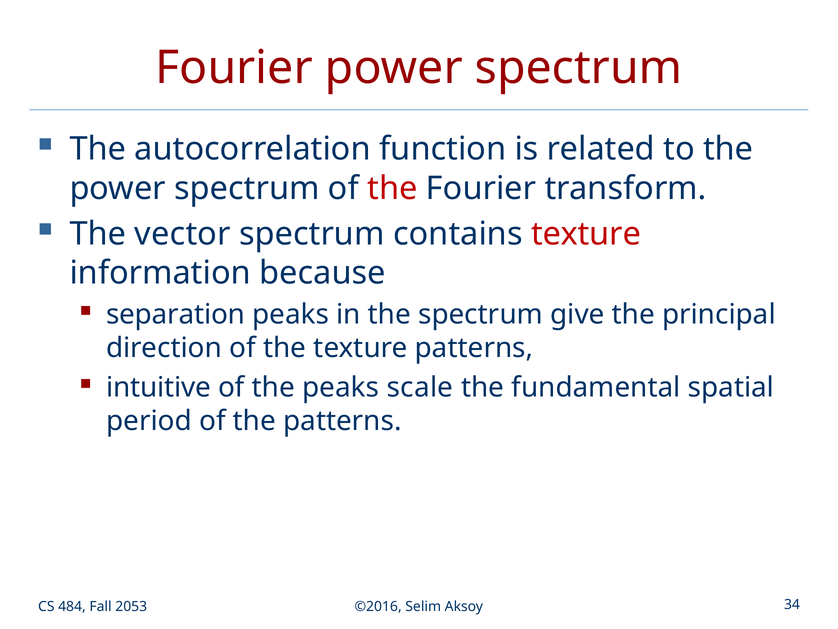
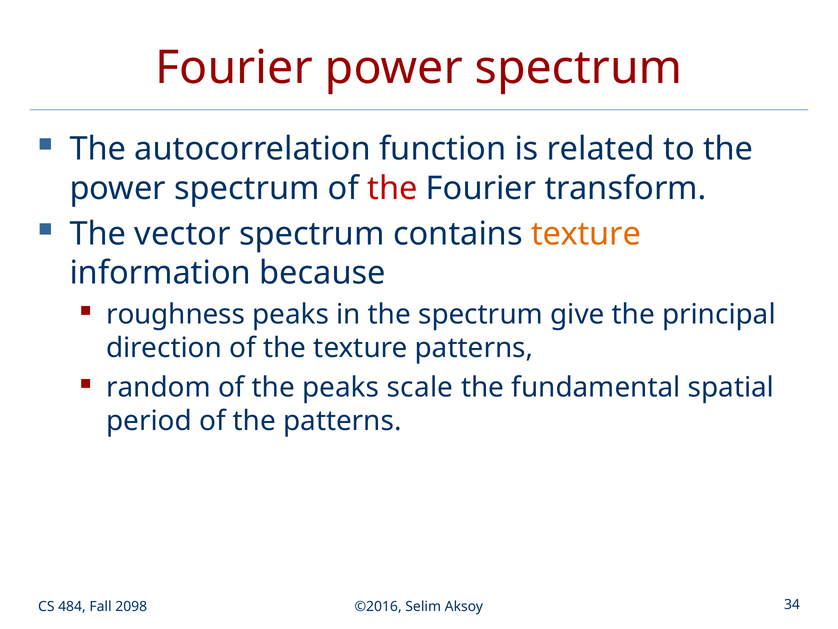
texture colour: red -> orange (586, 234)
separation: separation -> roughness (176, 314)
intuitive: intuitive -> random (158, 387)
2053: 2053 -> 2098 (131, 606)
